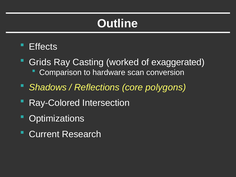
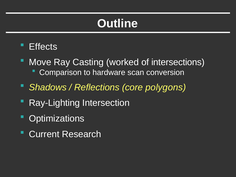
Grids: Grids -> Move (40, 62)
exaggerated: exaggerated -> intersections (178, 62)
Ray-Colored: Ray-Colored -> Ray-Lighting (54, 103)
